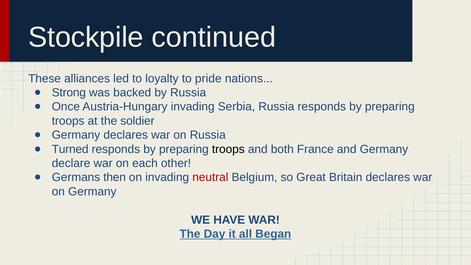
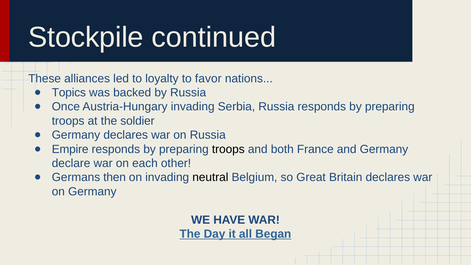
pride: pride -> favor (208, 78)
Strong: Strong -> Topics (69, 93)
Turned: Turned -> Empire (70, 149)
neutral colour: red -> black (210, 177)
